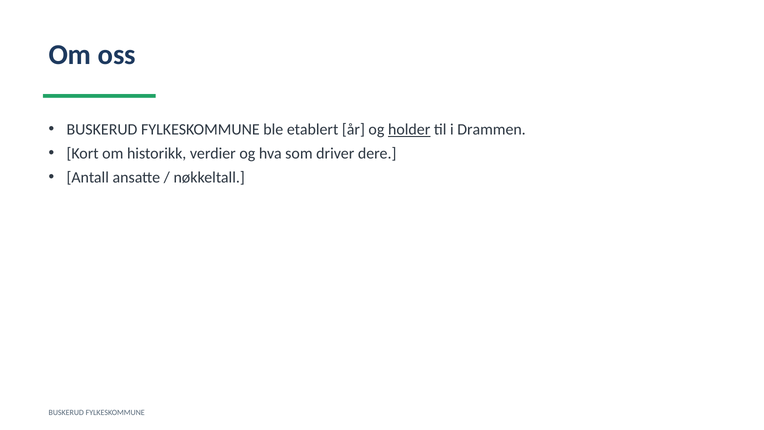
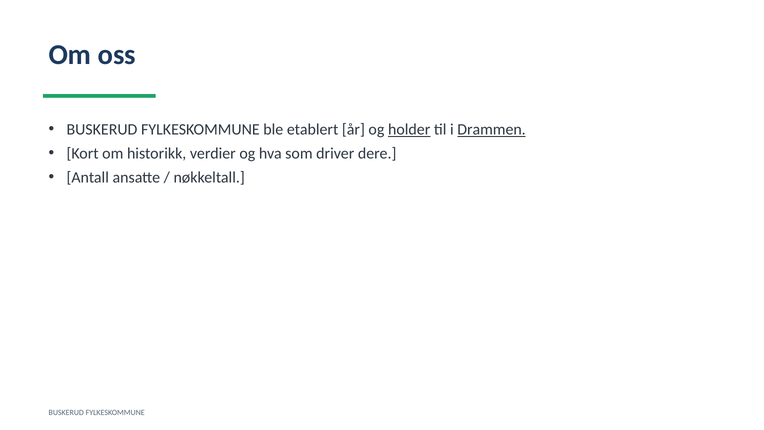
Drammen underline: none -> present (492, 129)
